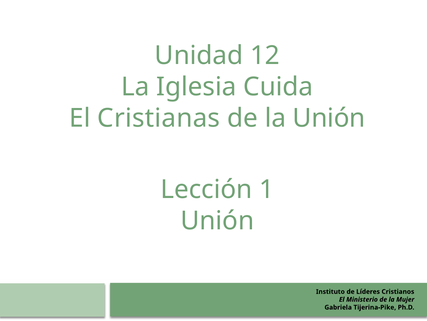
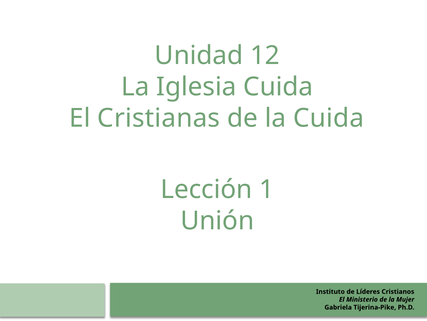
la Unión: Unión -> Cuida (329, 118)
